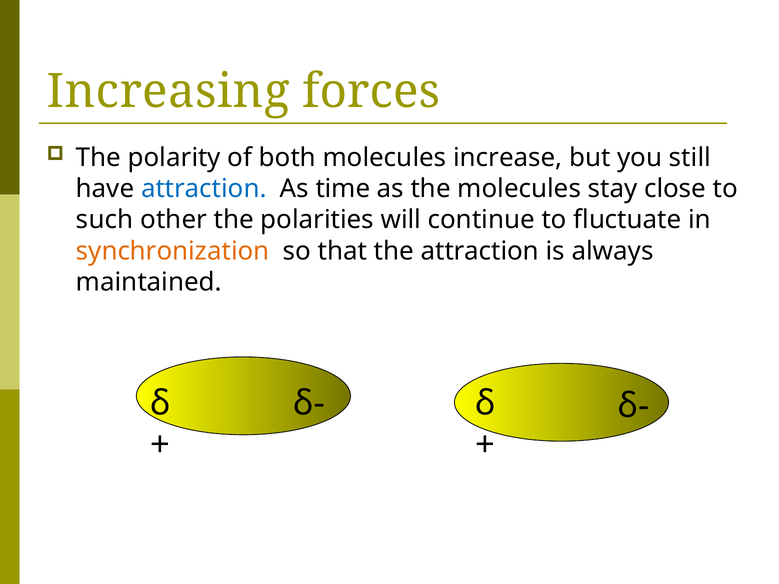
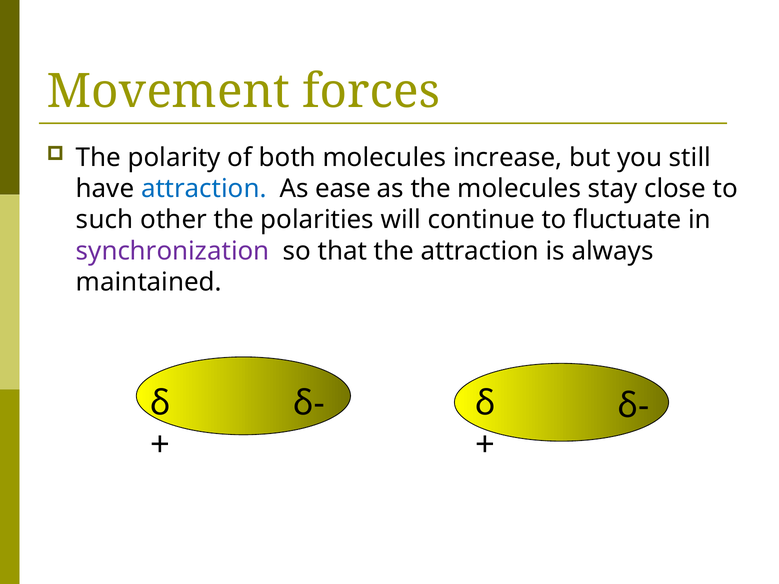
Increasing: Increasing -> Movement (168, 92)
time: time -> ease (343, 189)
synchronization colour: orange -> purple (173, 251)
